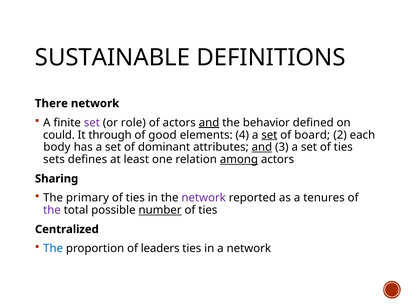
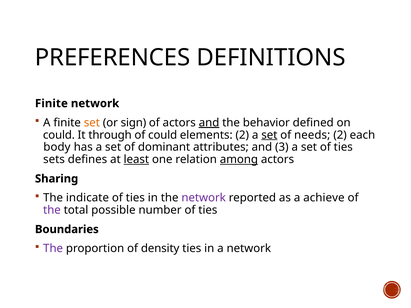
SUSTAINABLE: SUSTAINABLE -> PREFERENCES (113, 58)
There: There -> Finite (51, 104)
set colour: purple -> orange (92, 123)
role: role -> sign (133, 123)
of good: good -> could (163, 135)
elements 4: 4 -> 2 (242, 135)
board: board -> needs (312, 135)
and underline: present -> none (262, 147)
least underline: none -> present (136, 160)
primary: primary -> indicate (87, 198)
tenures: tenures -> achieve (324, 198)
number underline: present -> none (160, 210)
Centralized: Centralized -> Boundaries (67, 230)
The colour: blue -> purple (53, 249)
leaders: leaders -> density (160, 249)
